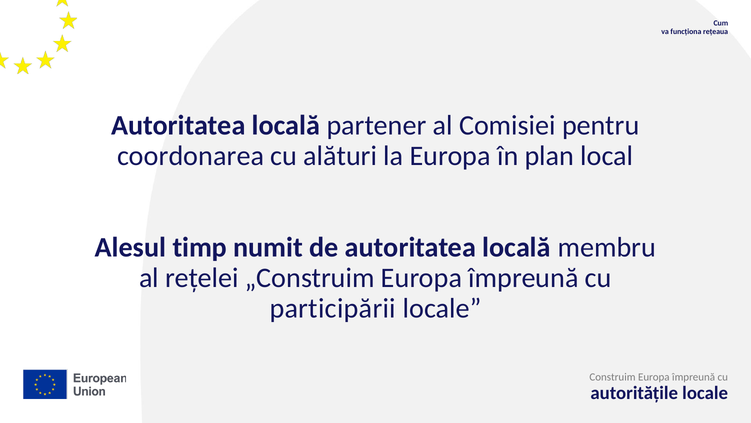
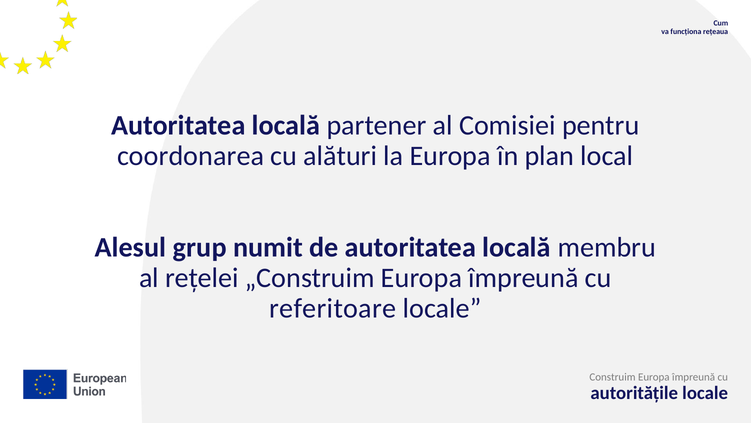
timp: timp -> grup (200, 247)
participării: participării -> referitoare (333, 308)
